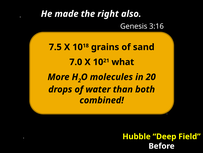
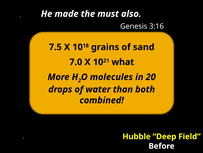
right: right -> must (108, 14)
